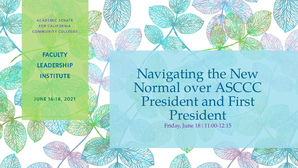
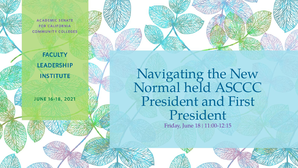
over: over -> held (198, 87)
